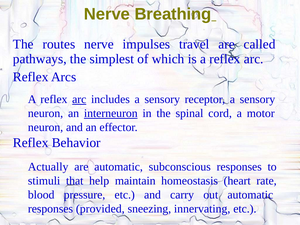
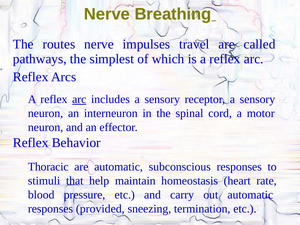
interneuron underline: present -> none (111, 113)
Actually: Actually -> Thoracic (48, 167)
innervating: innervating -> termination (202, 209)
